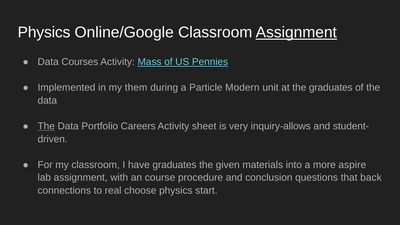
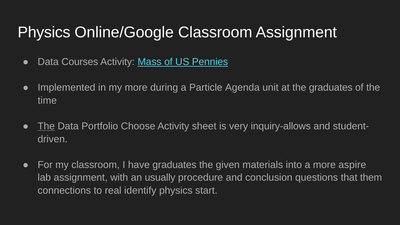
Assignment underline: present -> none (296, 32)
my them: them -> more (136, 88)
Modern: Modern -> Agenda (242, 88)
data: data -> time (47, 100)
Careers: Careers -> Choose (138, 126)
course: course -> usually (160, 178)
back: back -> them (371, 178)
choose: choose -> identify (140, 191)
